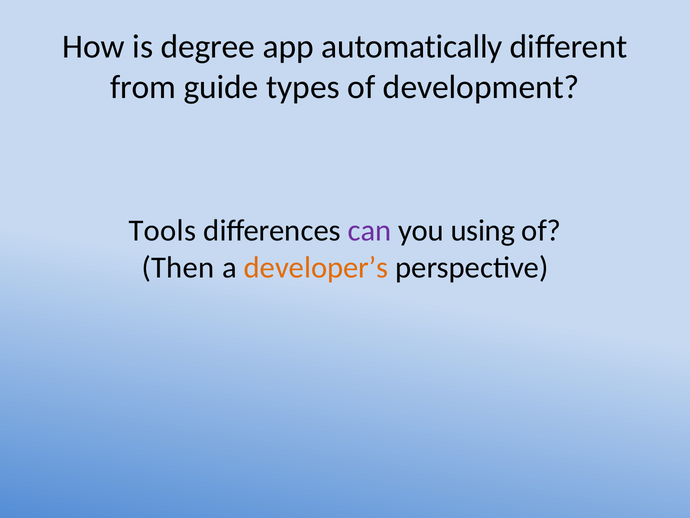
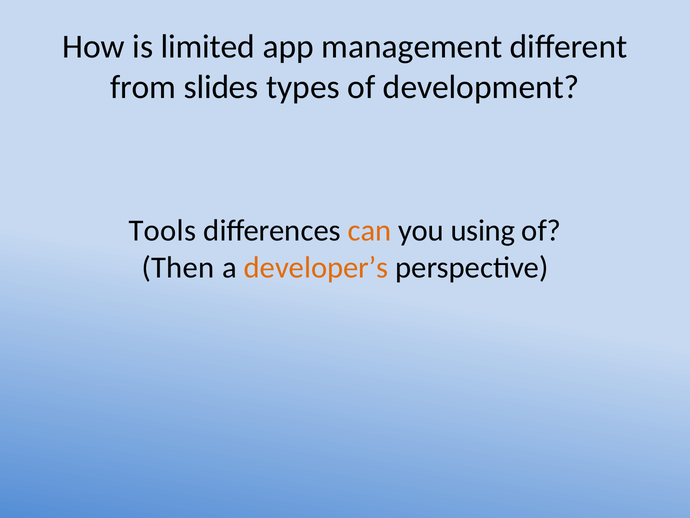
degree: degree -> limited (208, 47)
automatically: automatically -> management (412, 47)
guide: guide -> slides (221, 87)
can colour: purple -> orange (370, 231)
